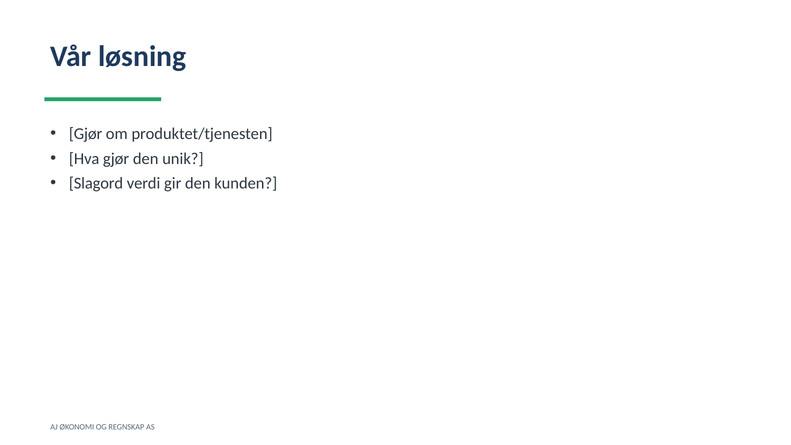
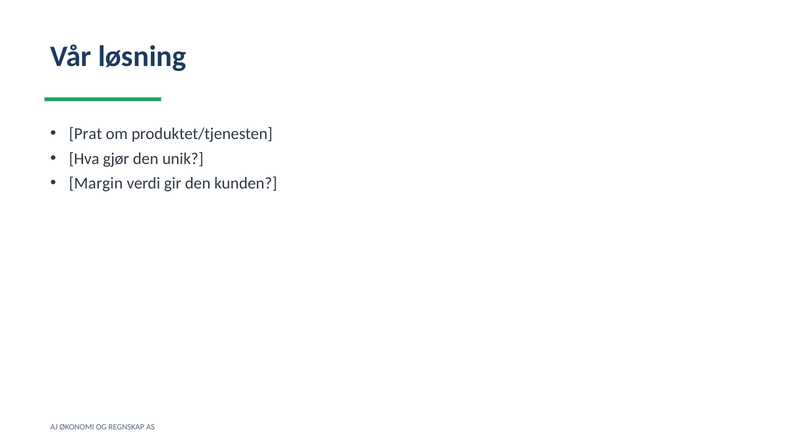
Gjør: Gjør -> Prat (85, 134)
Slagord: Slagord -> Margin (96, 183)
